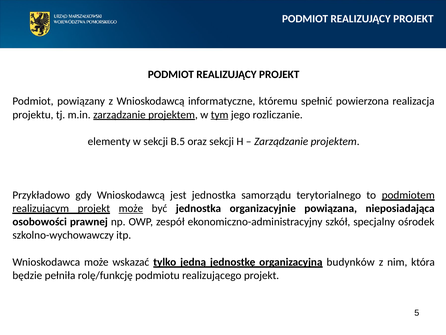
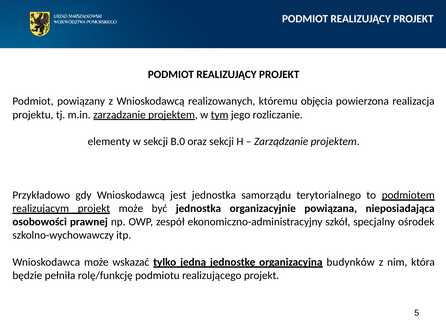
informatyczne: informatyczne -> realizowanych (222, 101)
spełnić: spełnić -> objęcia (317, 101)
B.5: B.5 -> B.0 (178, 141)
może underline: present -> none (131, 208)
